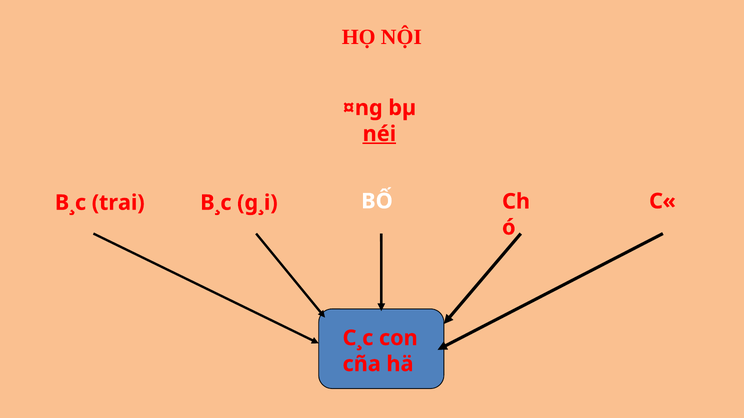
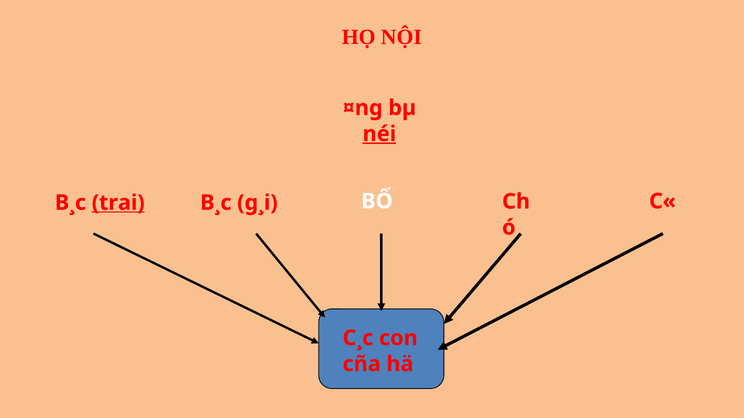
trai underline: none -> present (118, 203)
